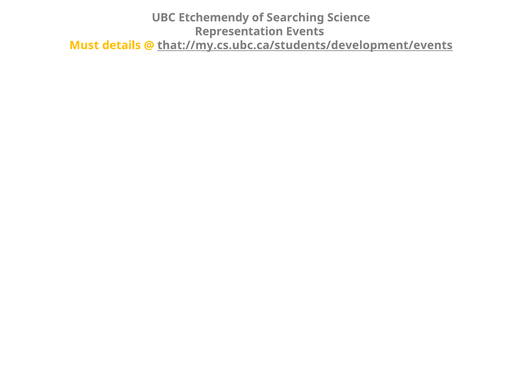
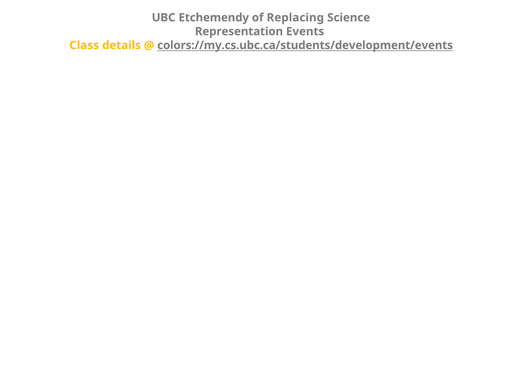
Searching: Searching -> Replacing (295, 18)
Must: Must -> Class (84, 45)
that://my.cs.ubc.ca/students/development/events: that://my.cs.ubc.ca/students/development/events -> colors://my.cs.ubc.ca/students/development/events (305, 45)
